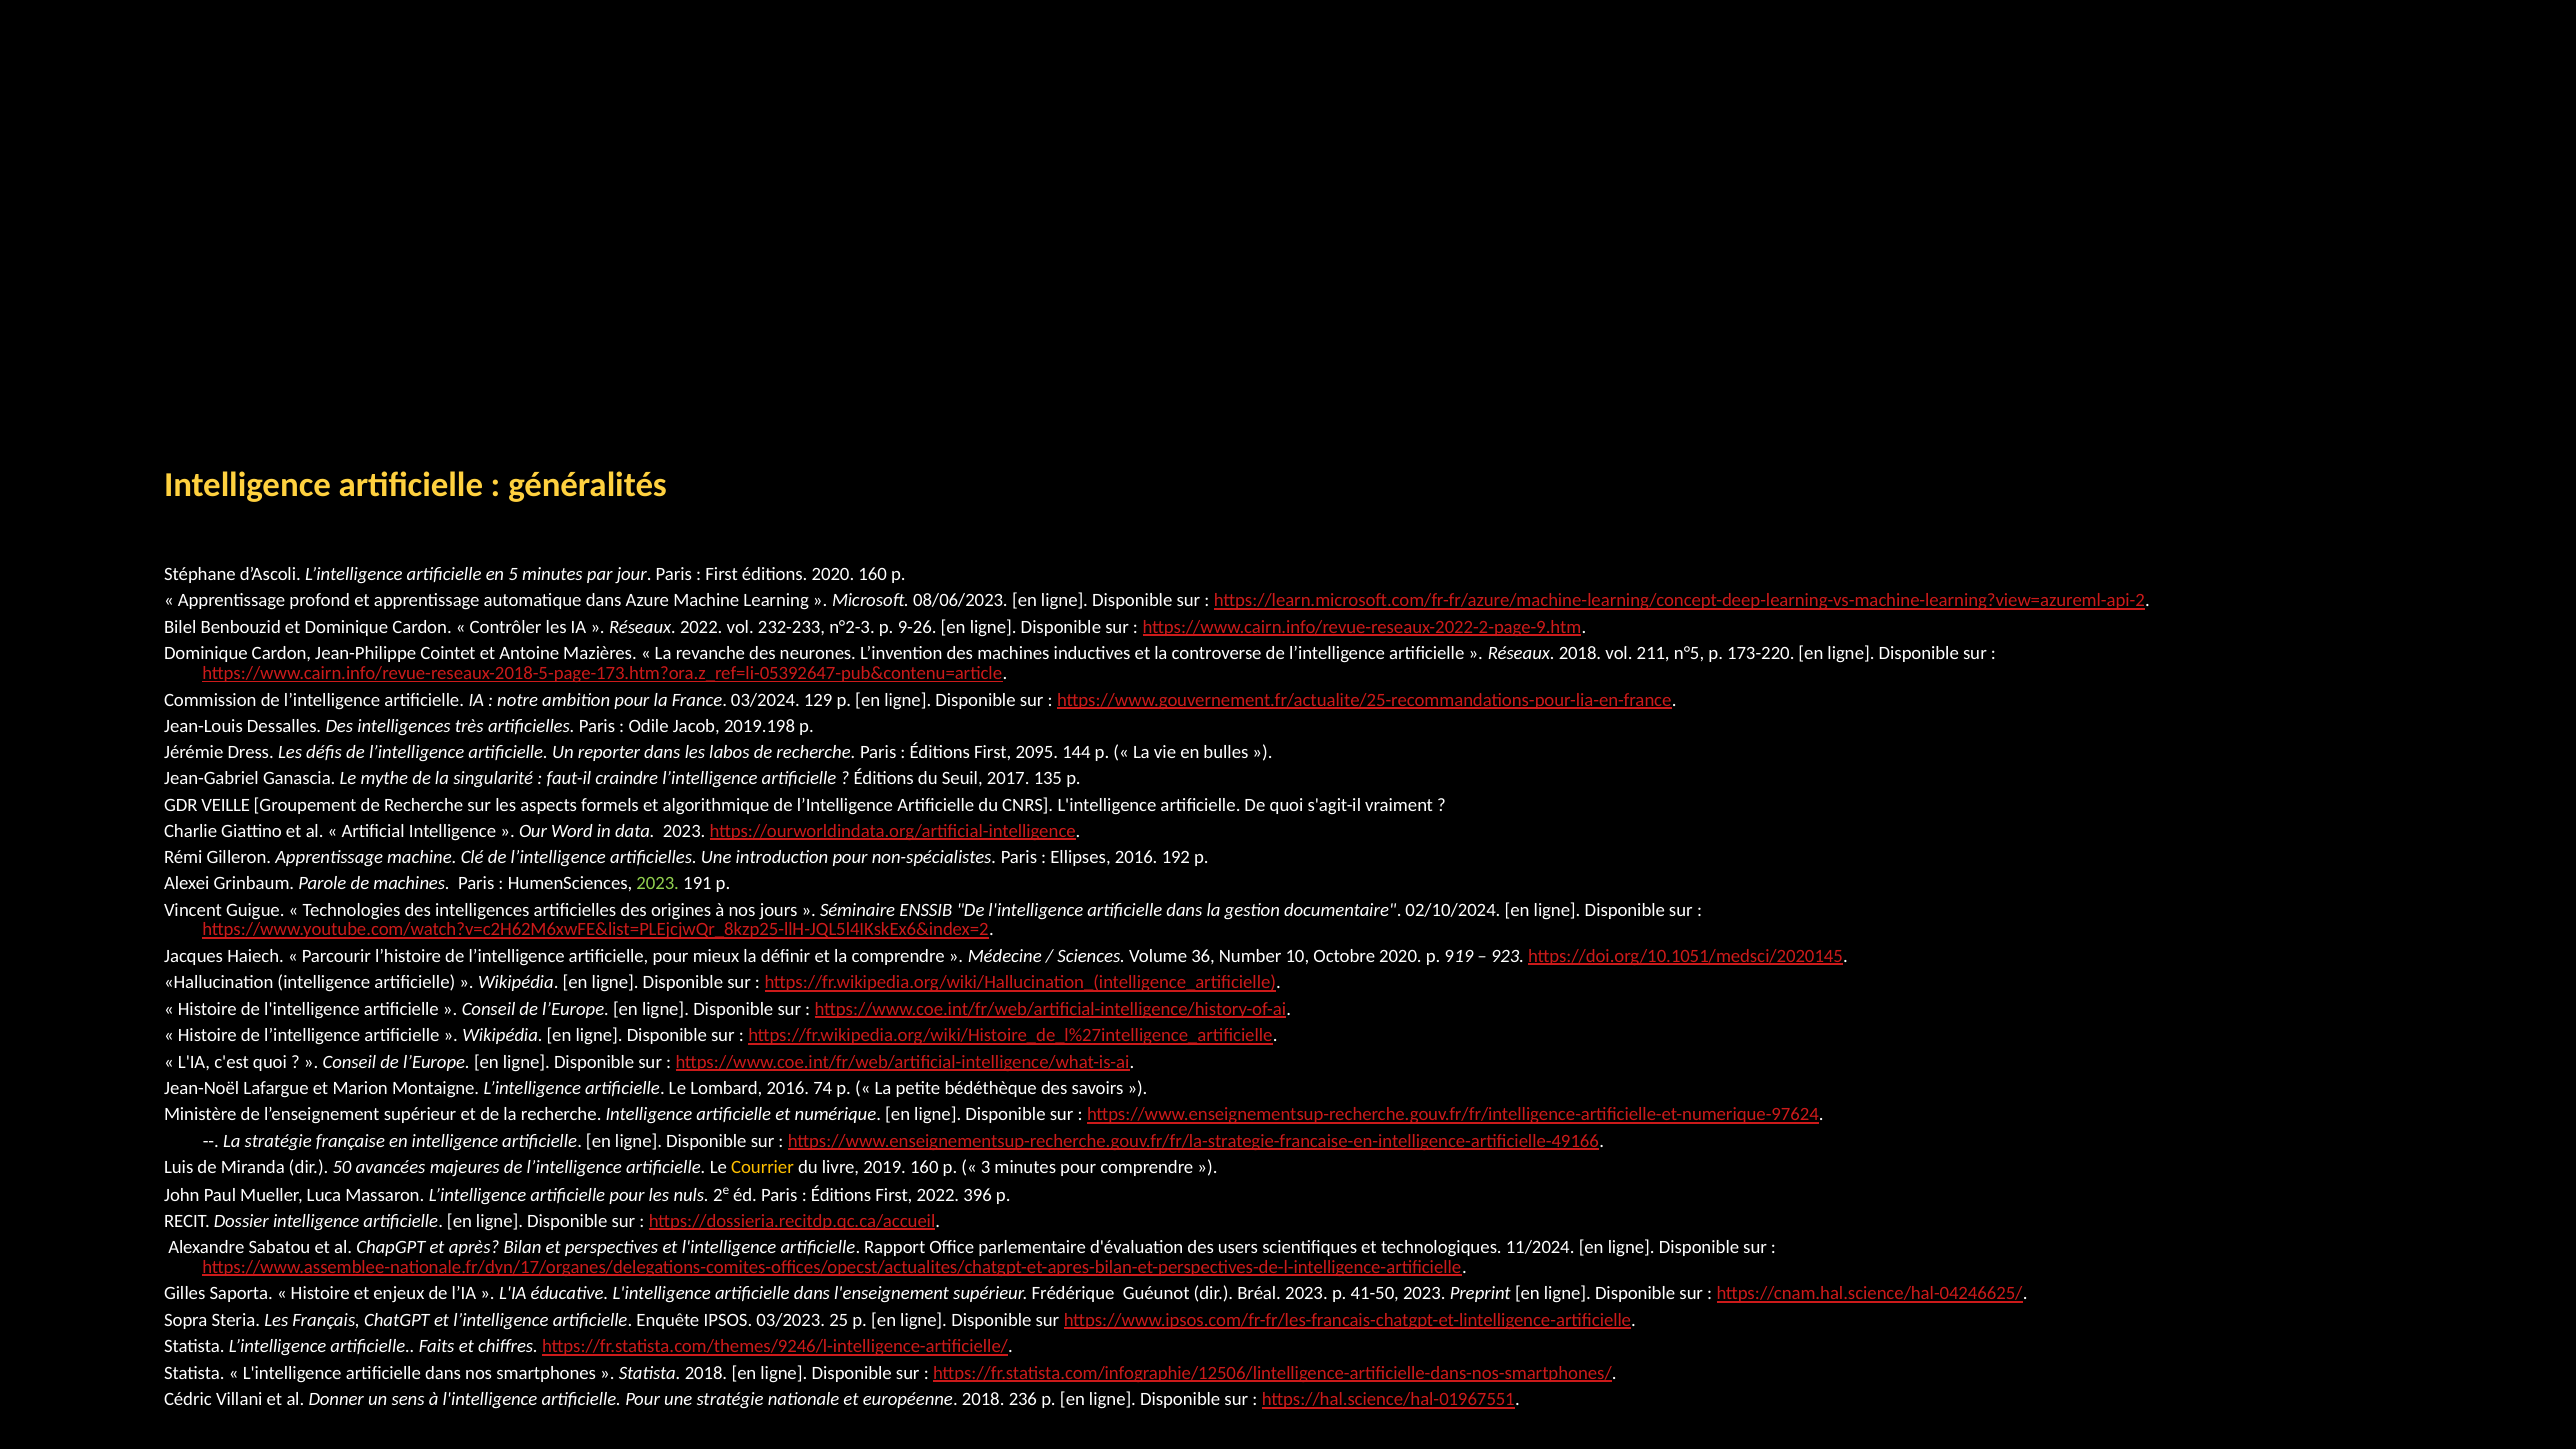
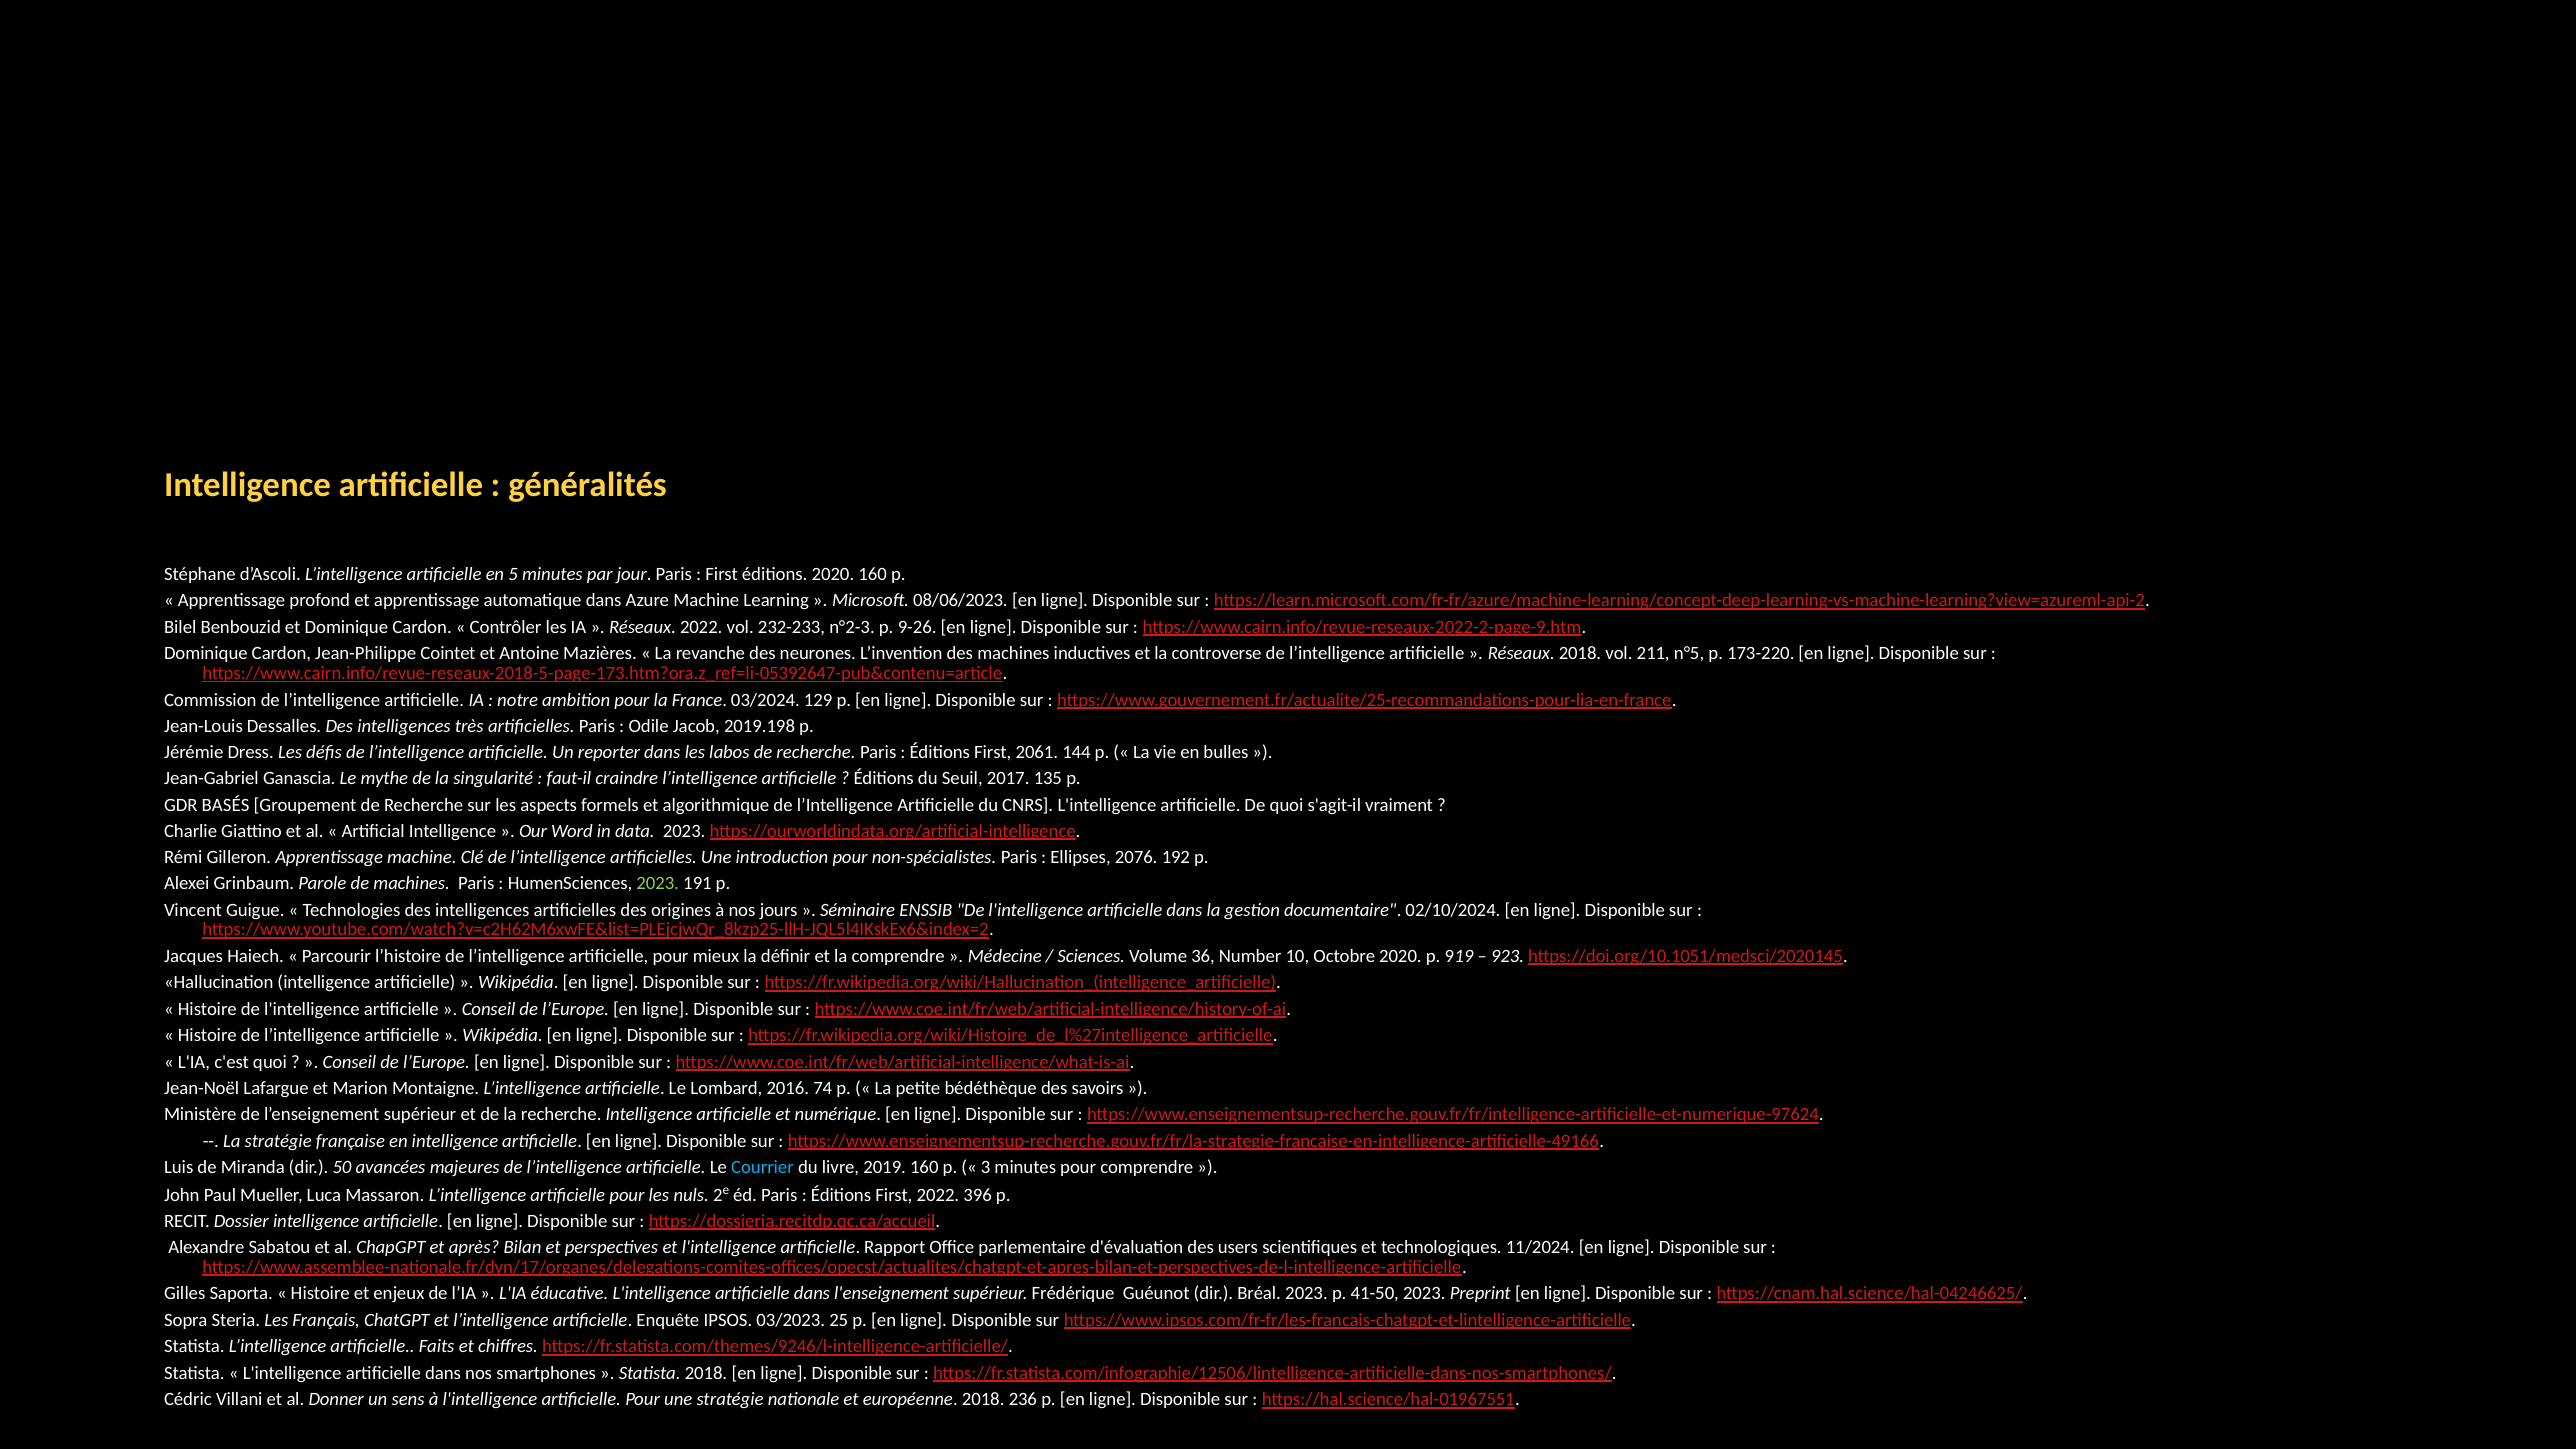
2095: 2095 -> 2061 (1037, 753)
VEILLE: VEILLE -> BASÉS (226, 805)
Ellipses 2016: 2016 -> 2076 (1136, 858)
Courrier colour: yellow -> light blue (763, 1168)
